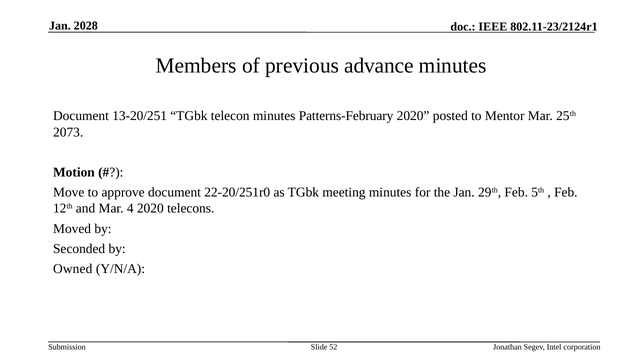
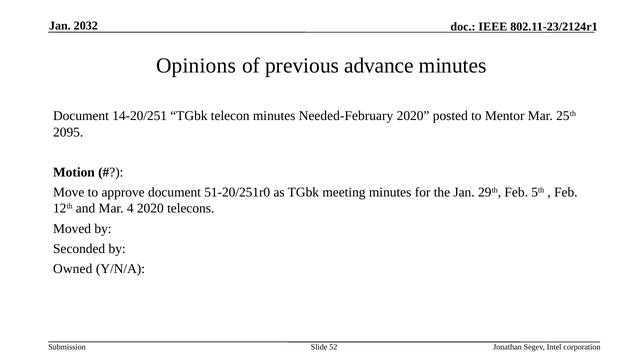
2028: 2028 -> 2032 (86, 26)
Members: Members -> Opinions (196, 66)
13-20/251: 13-20/251 -> 14-20/251 (140, 116)
Patterns-February: Patterns-February -> Needed-February (346, 116)
2073: 2073 -> 2095 (68, 132)
22-20/251r0: 22-20/251r0 -> 51-20/251r0 (237, 192)
